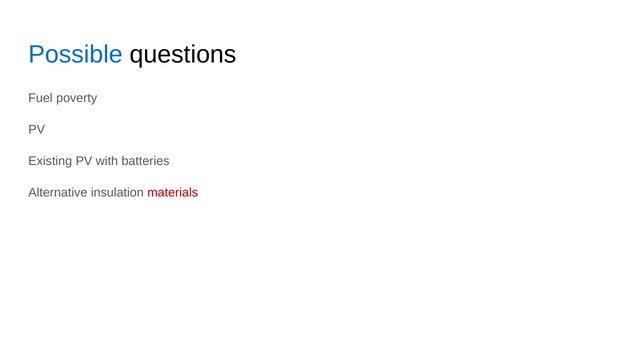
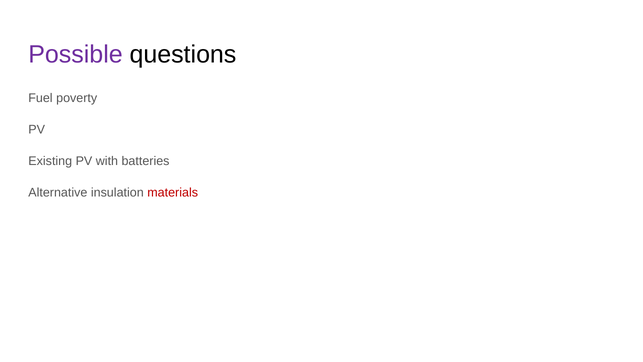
Possible colour: blue -> purple (76, 54)
